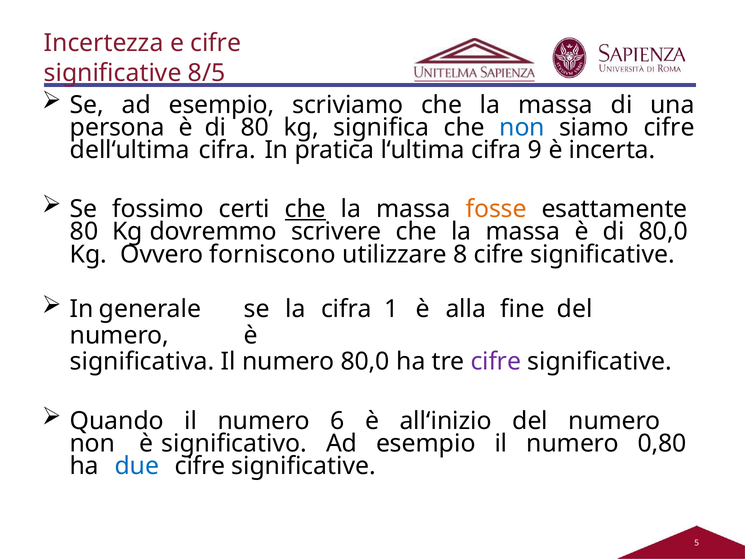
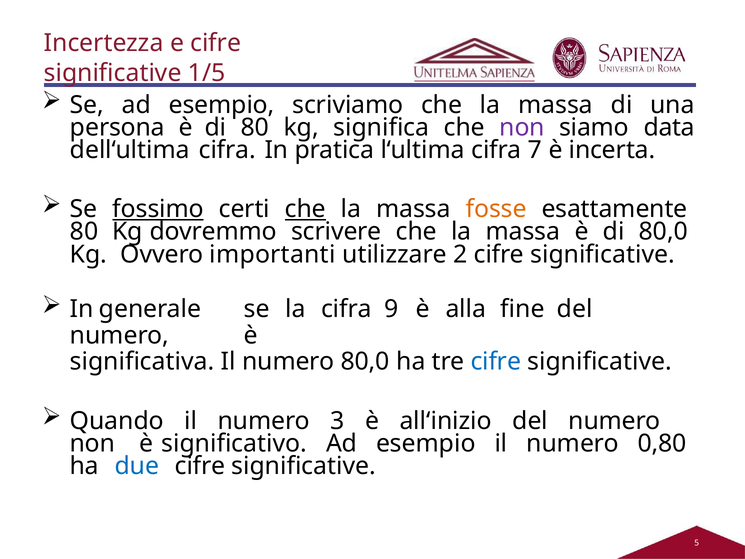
8/5: 8/5 -> 1/5 (207, 73)
non colour: blue -> purple (522, 127)
siamo cifre: cifre -> data (669, 127)
9: 9 -> 7 (535, 150)
fossimo underline: none -> present (158, 209)
forniscono: forniscono -> importanti (273, 254)
8: 8 -> 2 (460, 254)
1: 1 -> 9 (391, 309)
cifre colour: purple -> blue (496, 362)
6: 6 -> 3 (337, 421)
